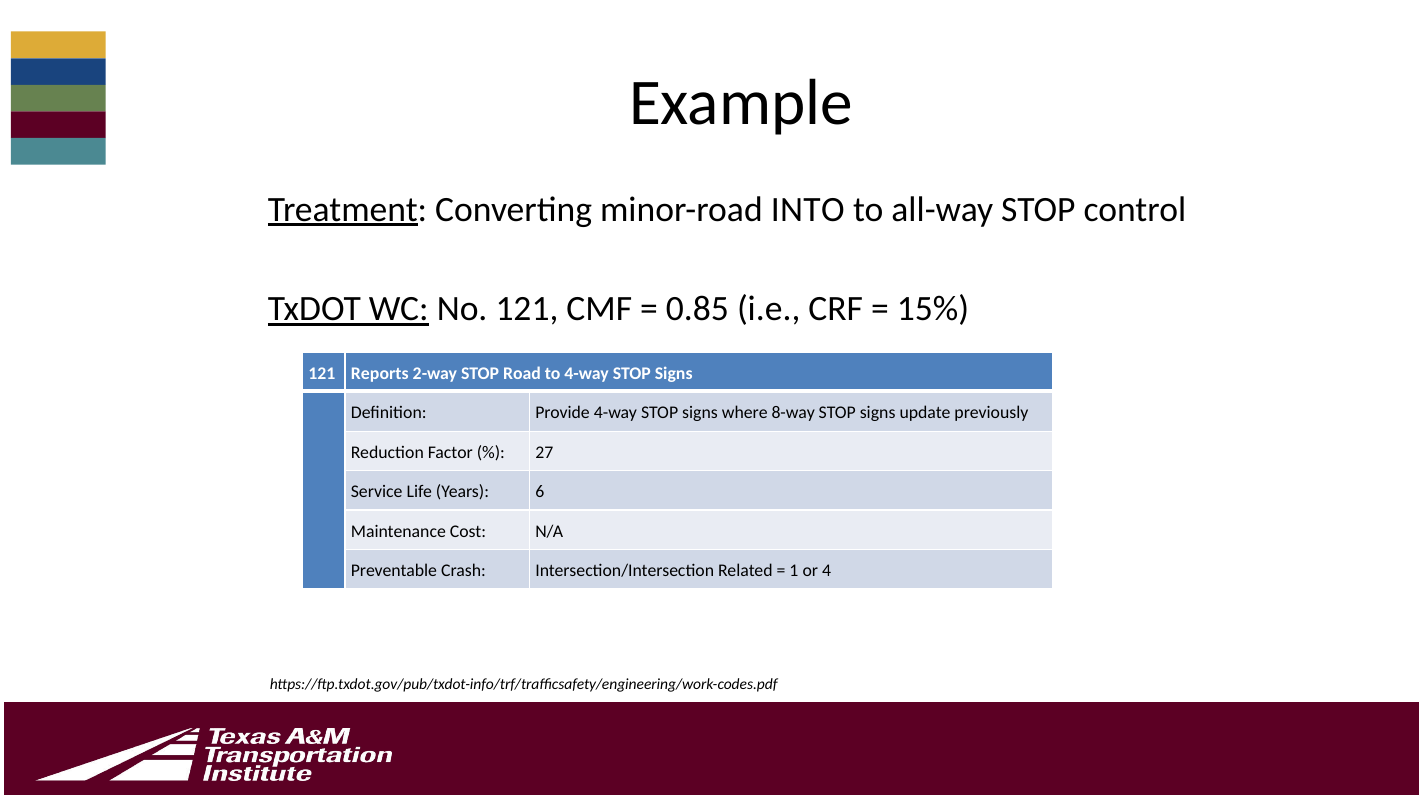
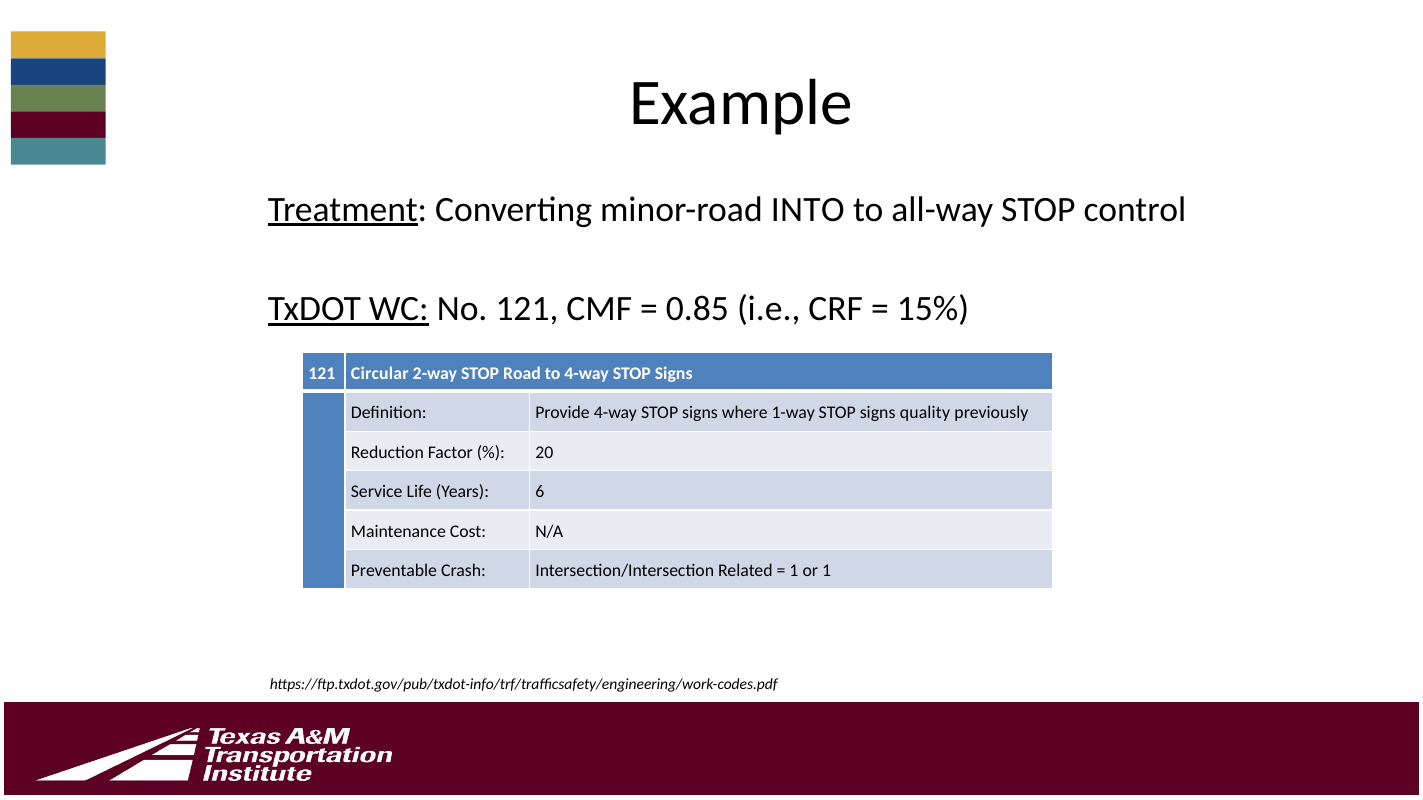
Reports: Reports -> Circular (380, 374)
8-way: 8-way -> 1-way (793, 413)
update: update -> quality (925, 413)
27: 27 -> 20 (544, 453)
or 4: 4 -> 1 (827, 571)
